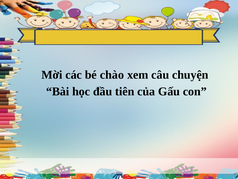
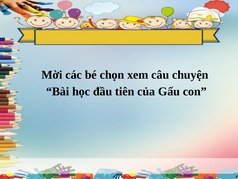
chào: chào -> chọn (112, 75)
